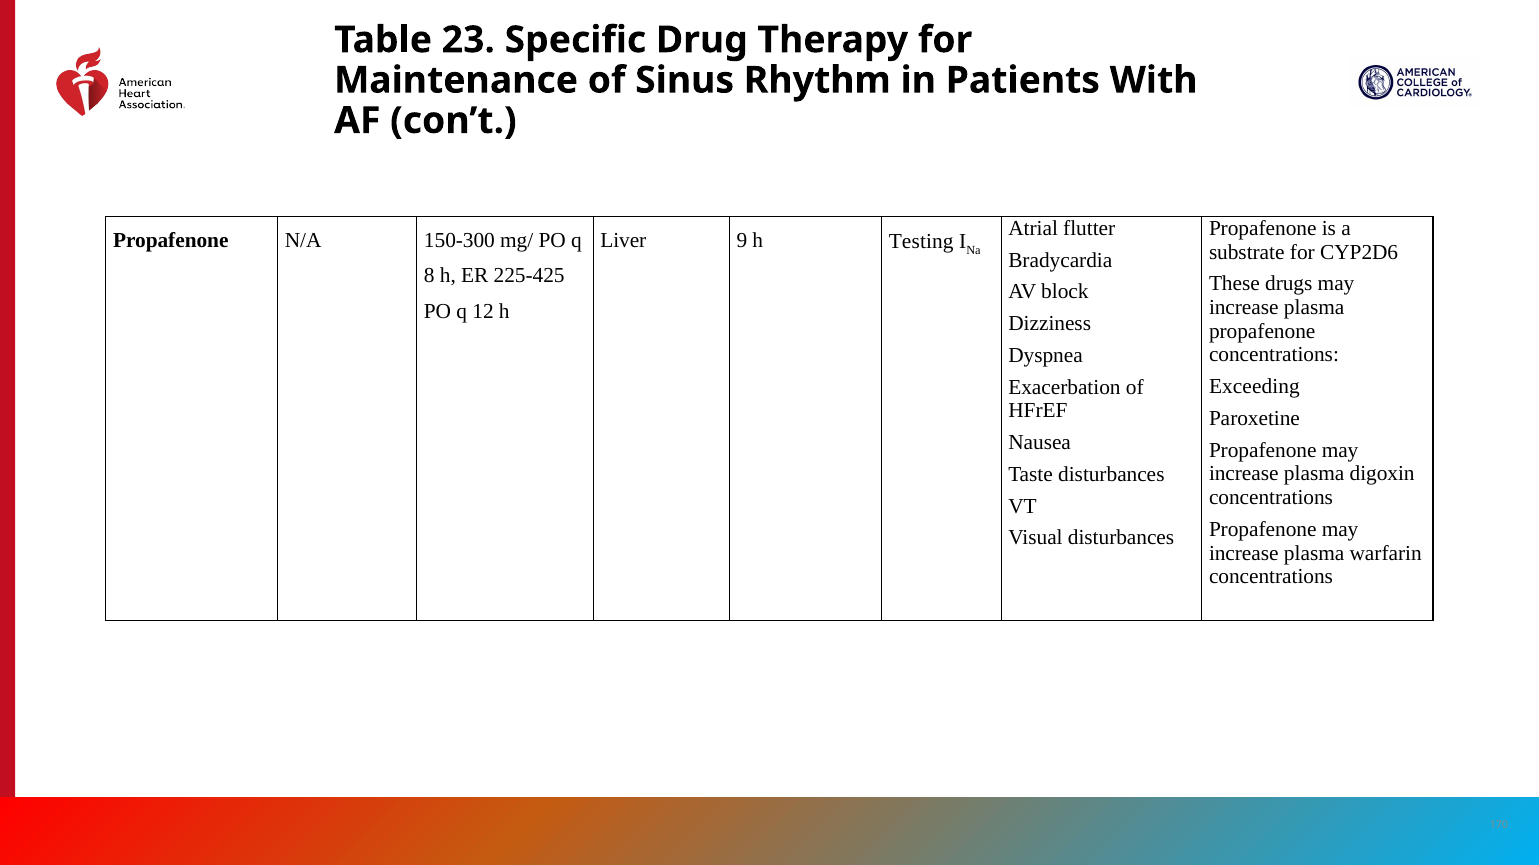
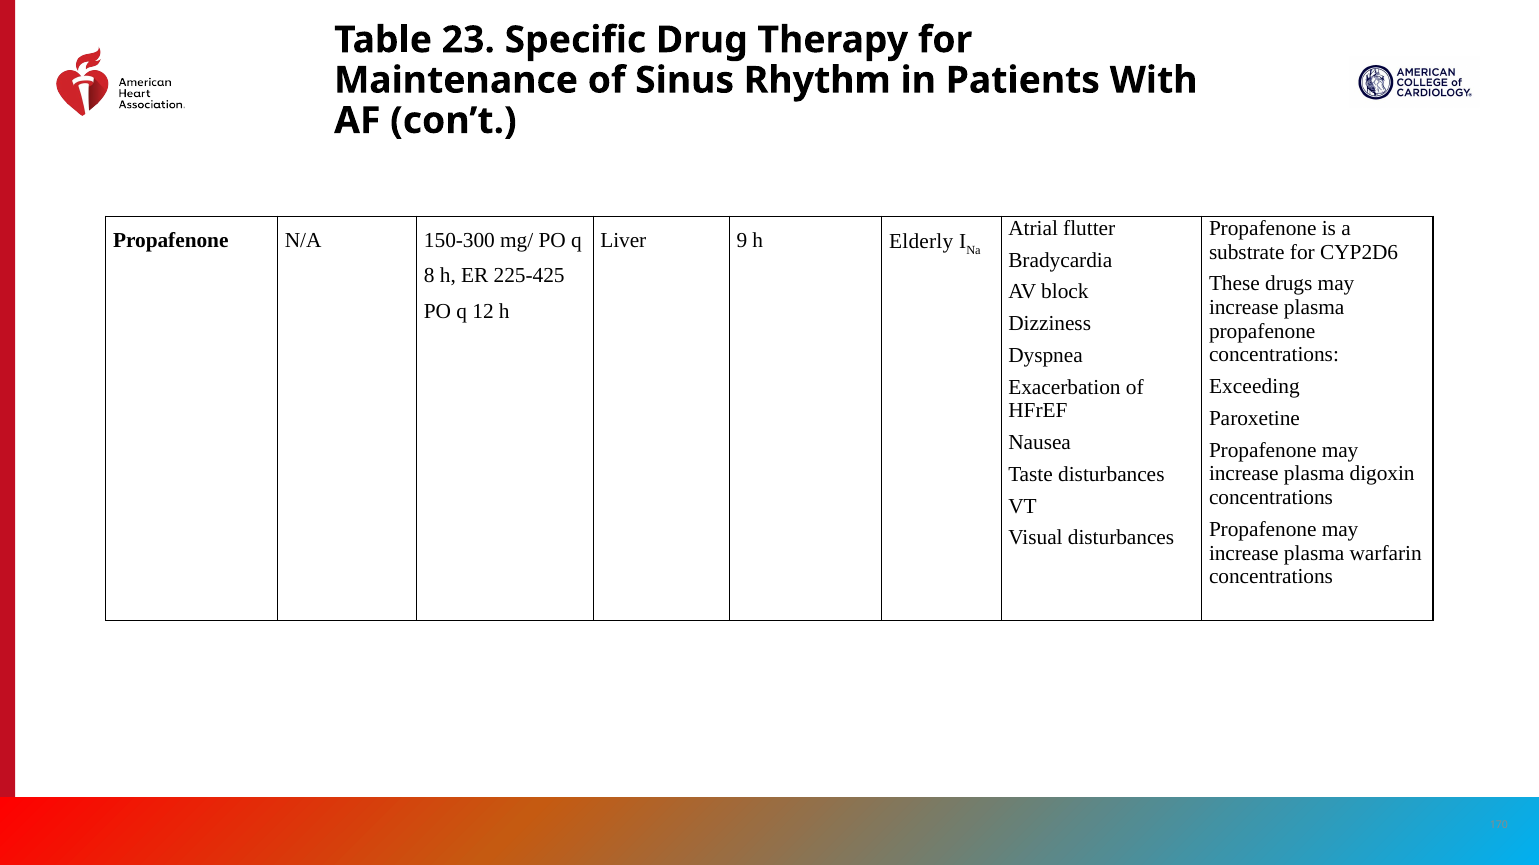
Testing: Testing -> Elderly (921, 242)
